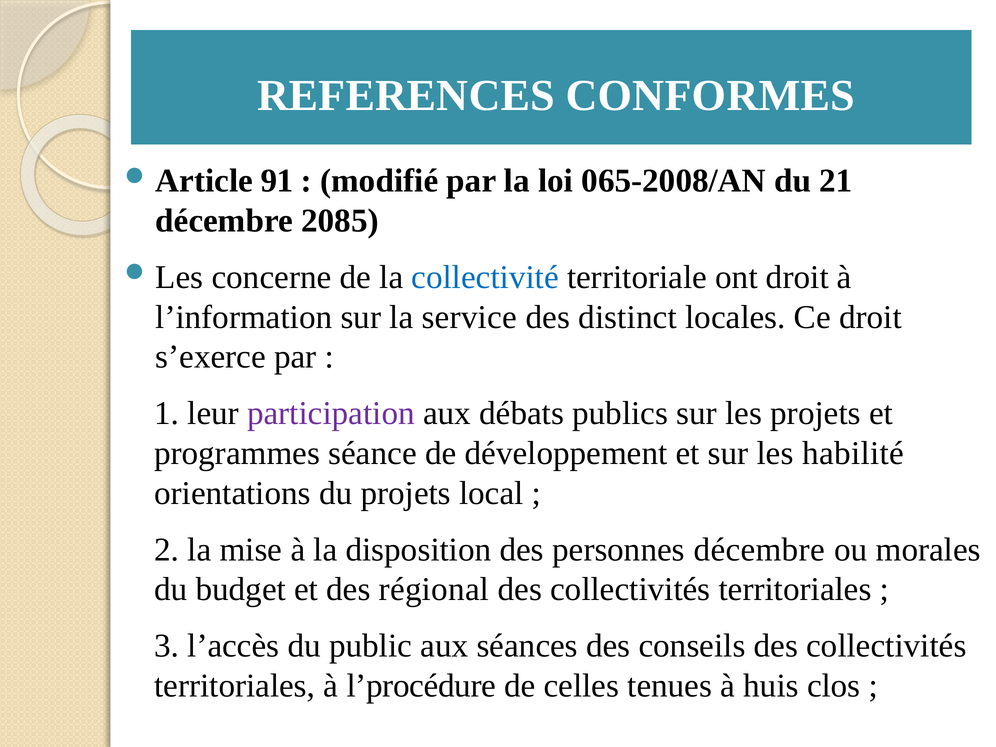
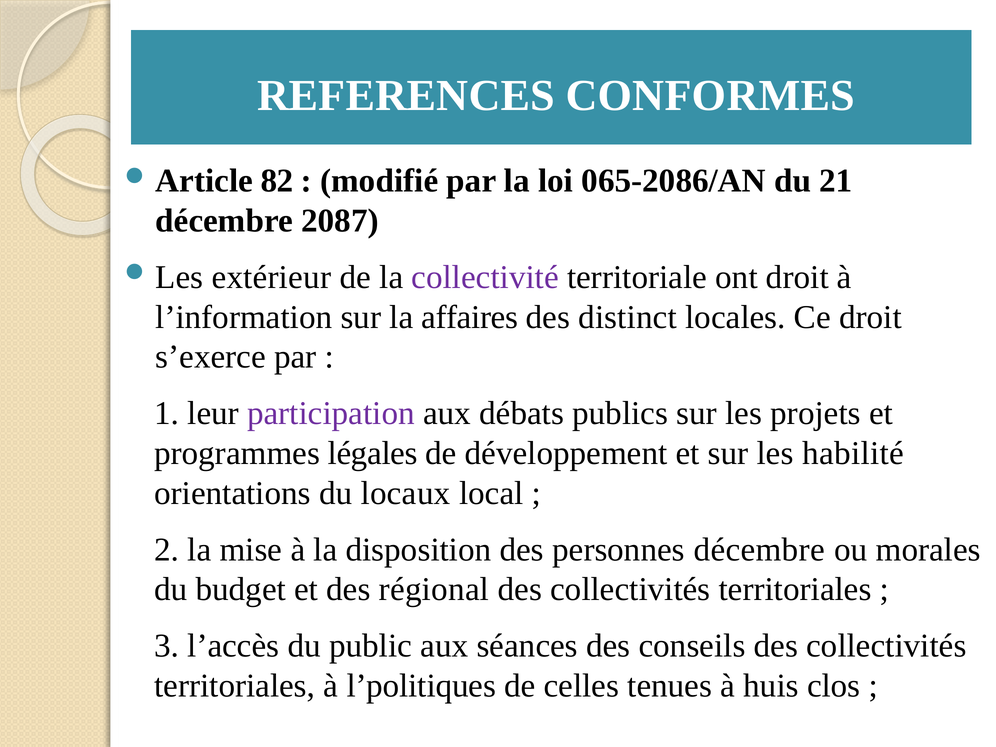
91: 91 -> 82 (277, 181)
065-2008/AN: 065-2008/AN -> 065-2086/AN (674, 181)
2085: 2085 -> 2087 (340, 221)
concerne: concerne -> extérieur (271, 277)
collectivité colour: blue -> purple (485, 277)
service: service -> affaires (470, 317)
séance: séance -> légales (373, 453)
du projets: projets -> locaux (406, 493)
l’procédure: l’procédure -> l’politiques (421, 686)
